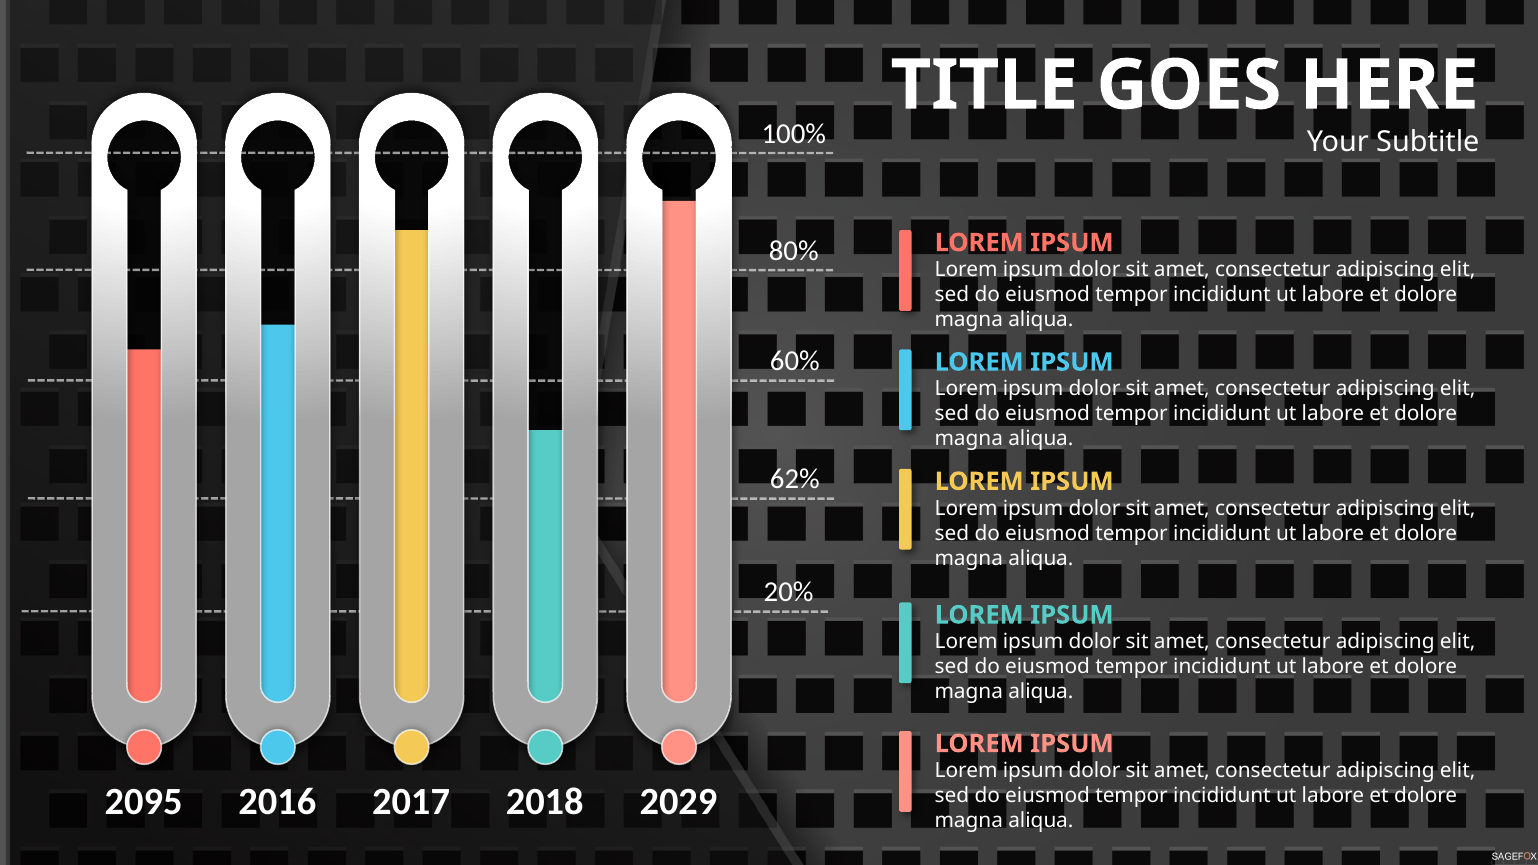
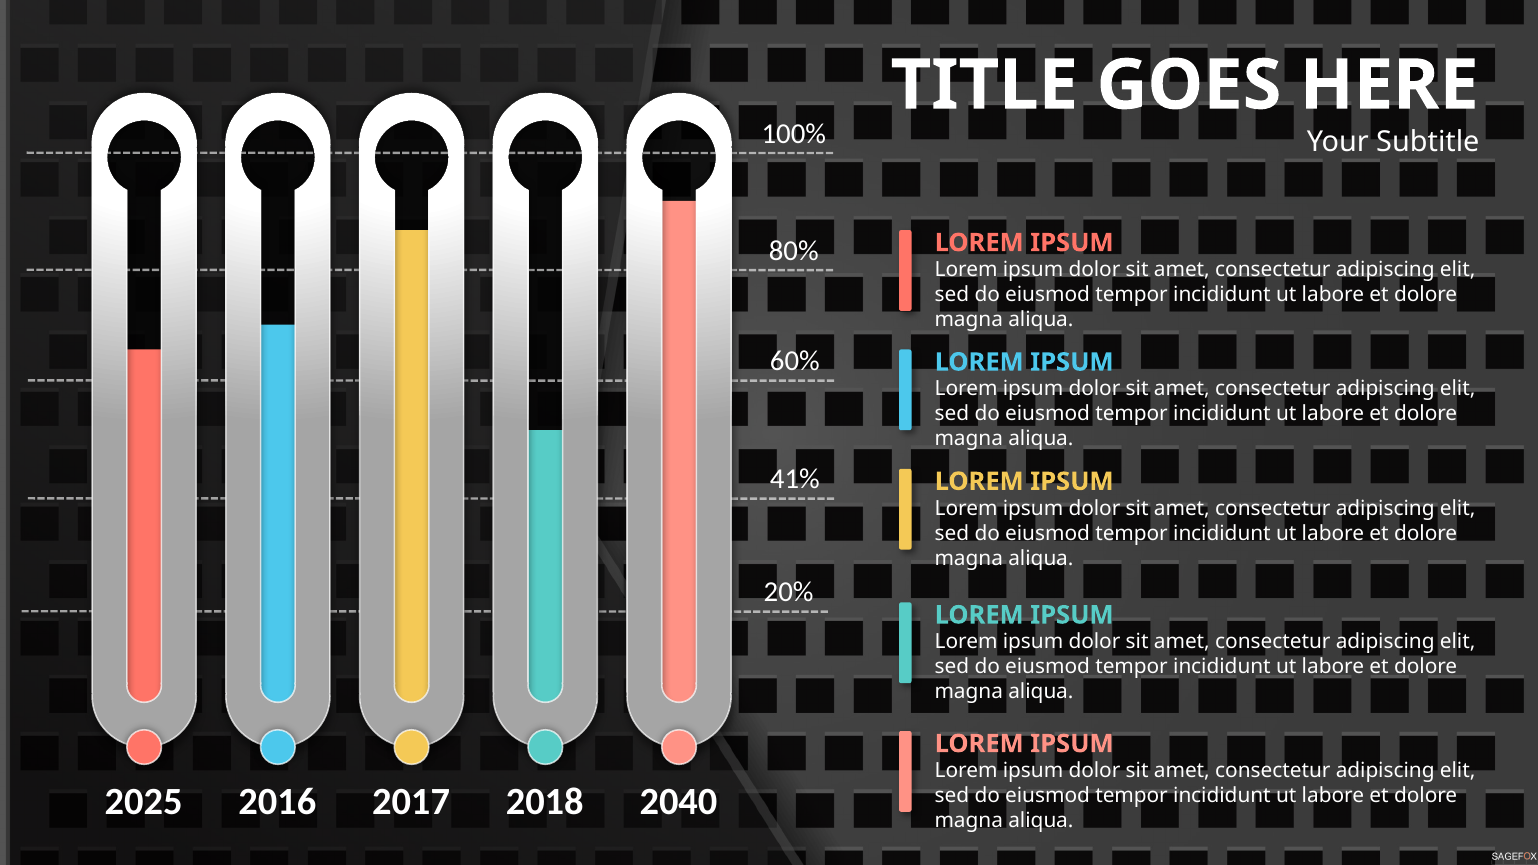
62%: 62% -> 41% (795, 479)
2095: 2095 -> 2025 (144, 802)
2029: 2029 -> 2040 (678, 802)
